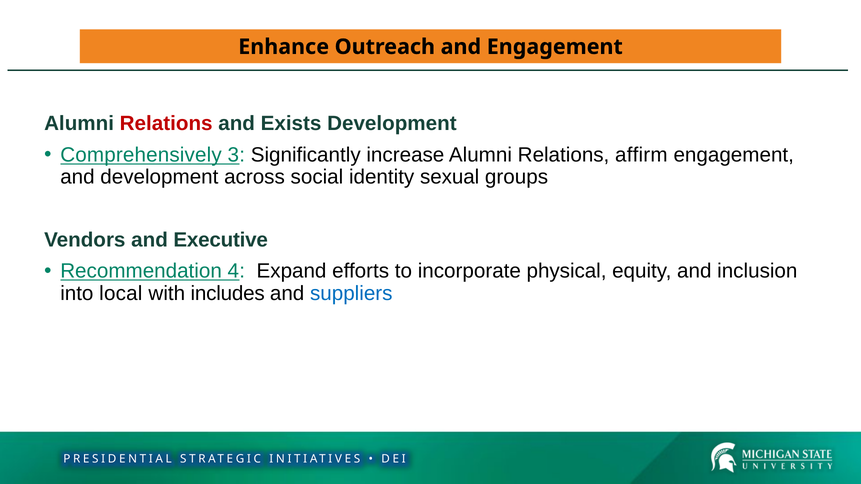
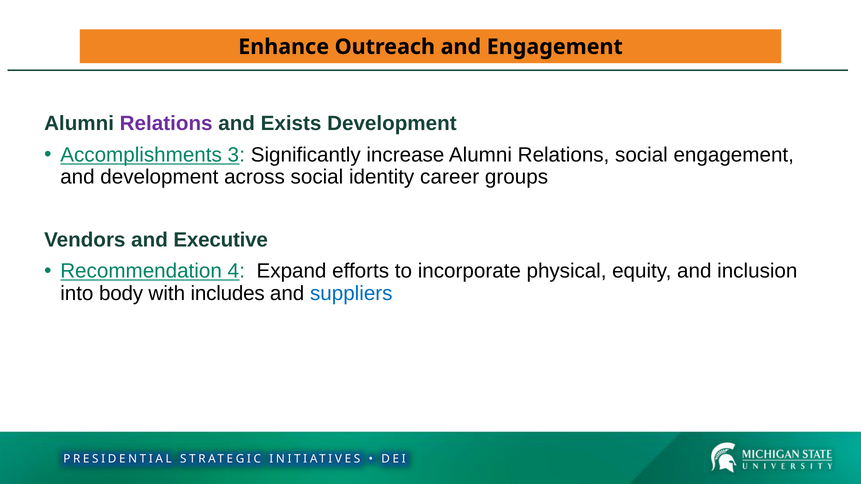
Relations colour: red -> purple (166, 124)
Comprehensively: Comprehensively -> Accomplishments (141, 155)
Relations affirm: affirm -> social (641, 155)
sexual: sexual -> career (450, 177)
local: local -> body (121, 294)
